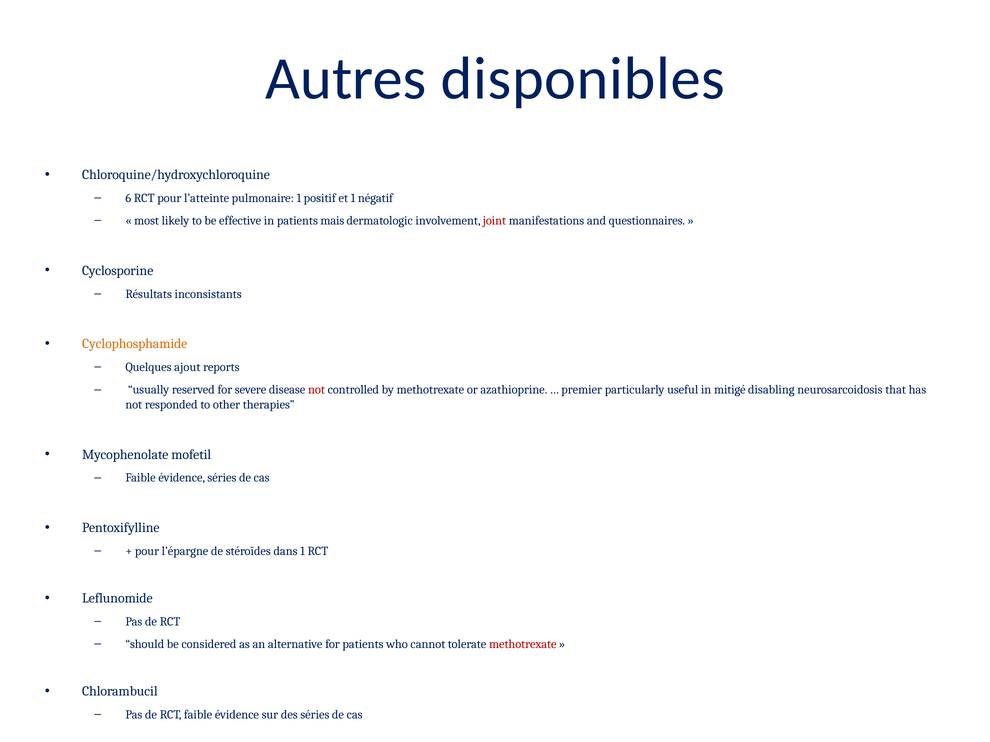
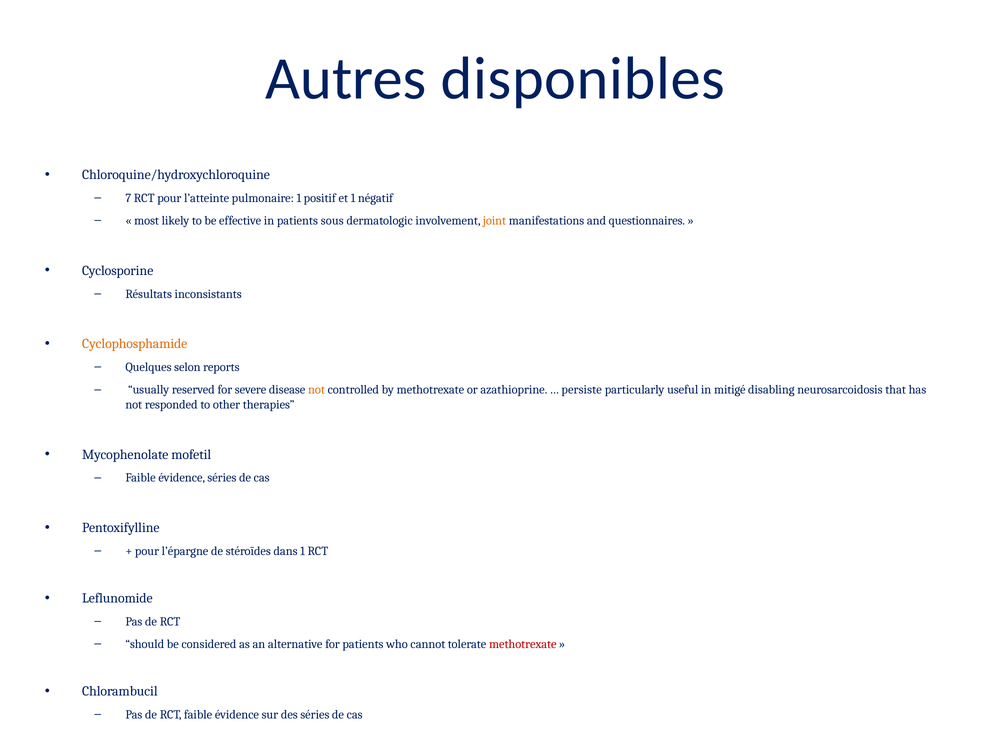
6: 6 -> 7 (128, 198)
mais: mais -> sous (332, 221)
joint colour: red -> orange (494, 221)
ajout: ajout -> selon (187, 367)
not colour: red -> orange (316, 390)
premier: premier -> persiste (582, 390)
